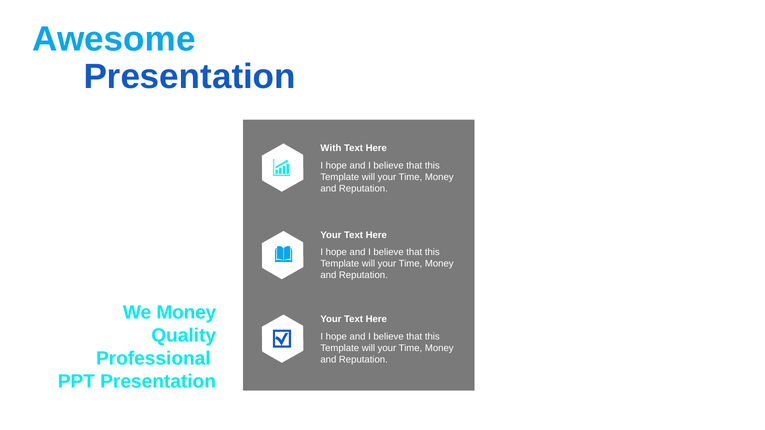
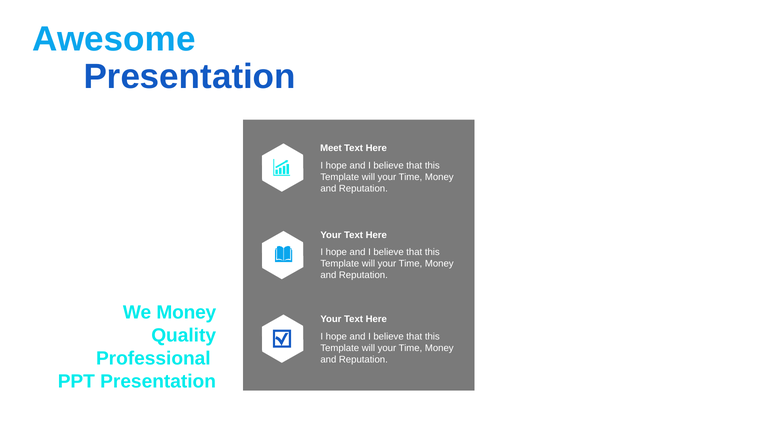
With: With -> Meet (331, 148)
